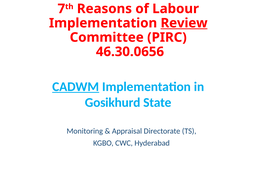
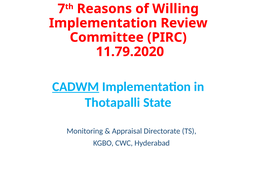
Labour: Labour -> Willing (176, 9)
Review underline: present -> none (184, 23)
46.30.0656: 46.30.0656 -> 11.79.2020 (130, 52)
Gosikhurd: Gosikhurd -> Thotapalli (113, 103)
